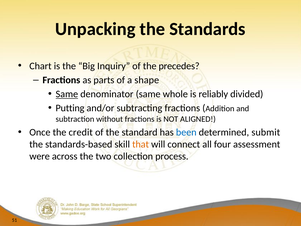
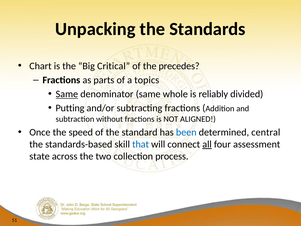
Inquiry: Inquiry -> Critical (114, 66)
shape: shape -> topics (147, 80)
credit: credit -> speed (81, 132)
submit: submit -> central (266, 132)
that colour: orange -> blue (141, 144)
all underline: none -> present (207, 144)
were: were -> state (40, 156)
